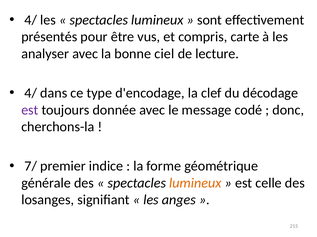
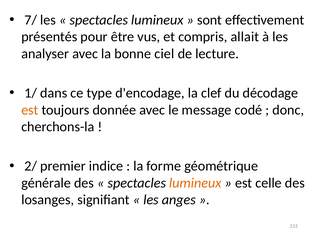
4/: 4/ -> 7/ (31, 20)
carte: carte -> allait (245, 37)
4/: 4/ -> 1/ (31, 93)
est colour: purple -> orange (30, 110)
7/: 7/ -> 2/ (31, 167)
